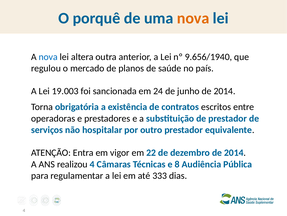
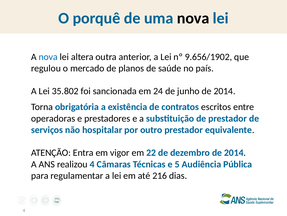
nova colour: orange -> black (193, 18)
9.656/1940: 9.656/1940 -> 9.656/1902 (208, 57)
19.003: 19.003 -> 35.802 (65, 91)
8: 8 -> 5 (177, 164)
333: 333 -> 216 (160, 175)
